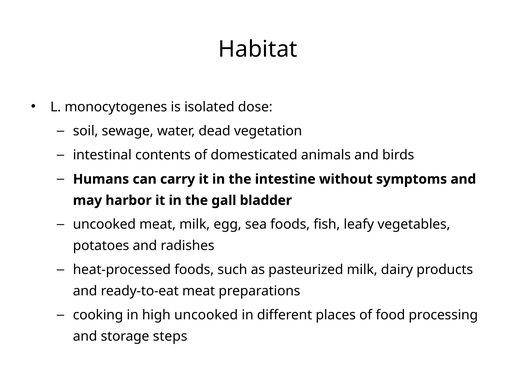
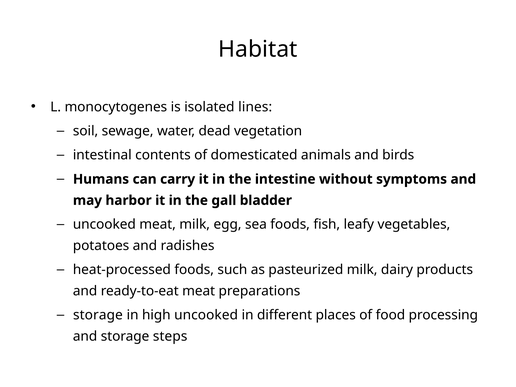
dose: dose -> lines (255, 107)
cooking: cooking -> storage (98, 315)
